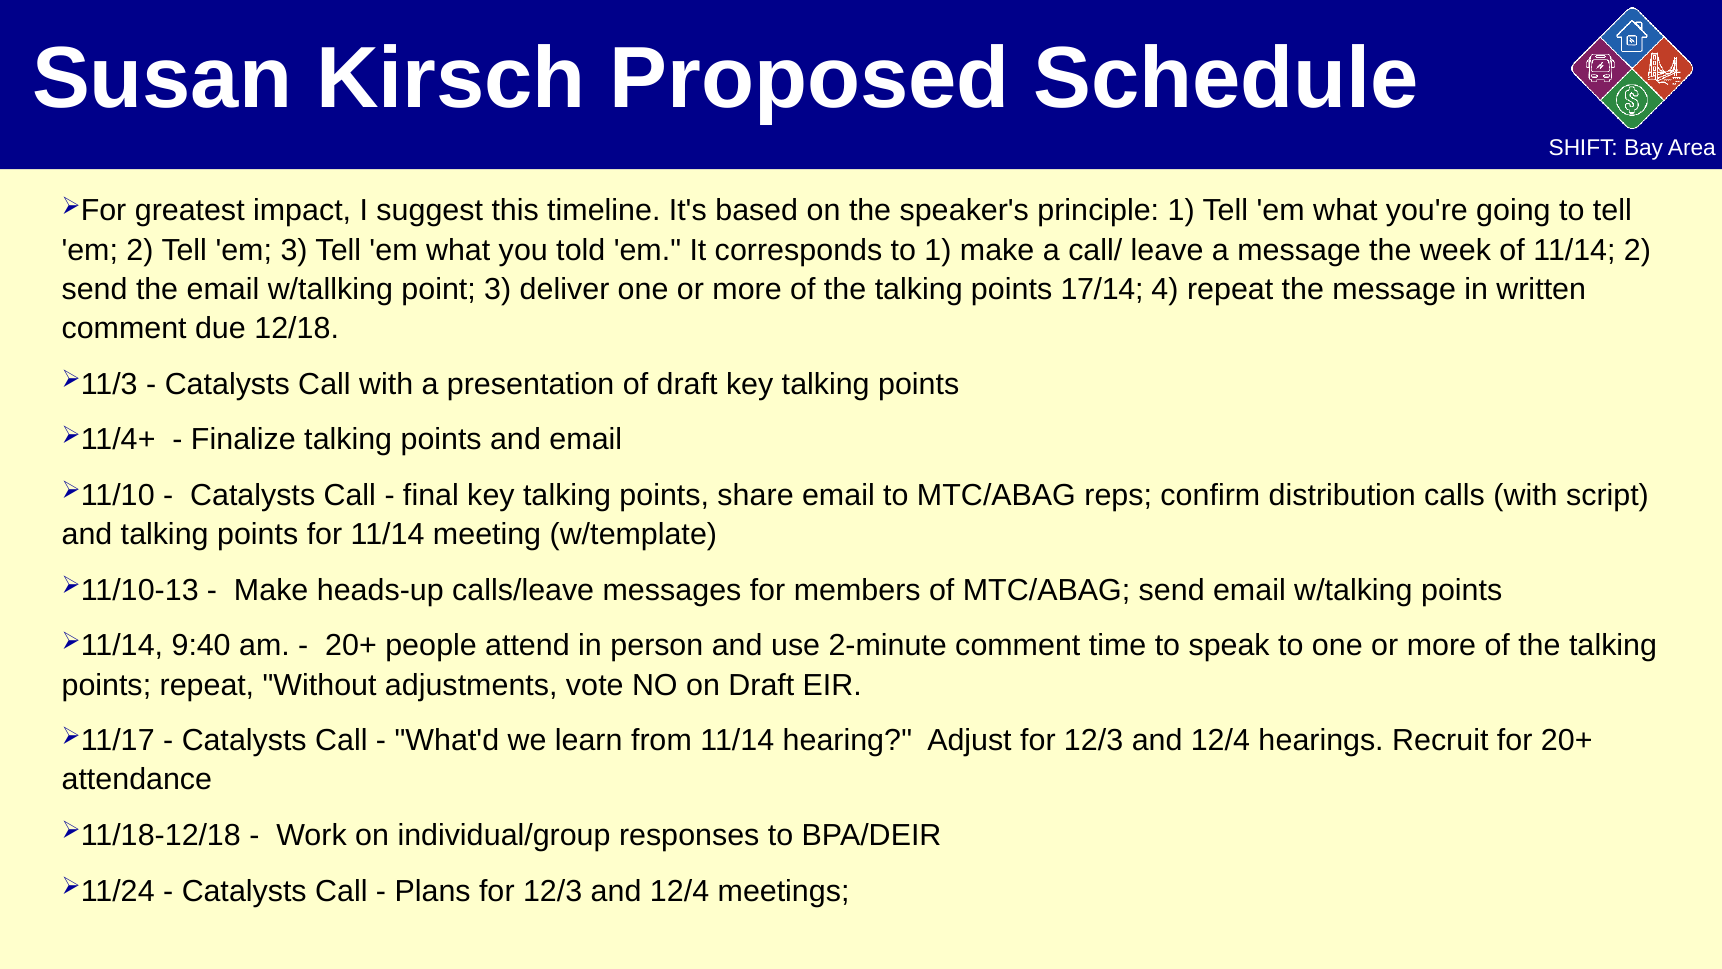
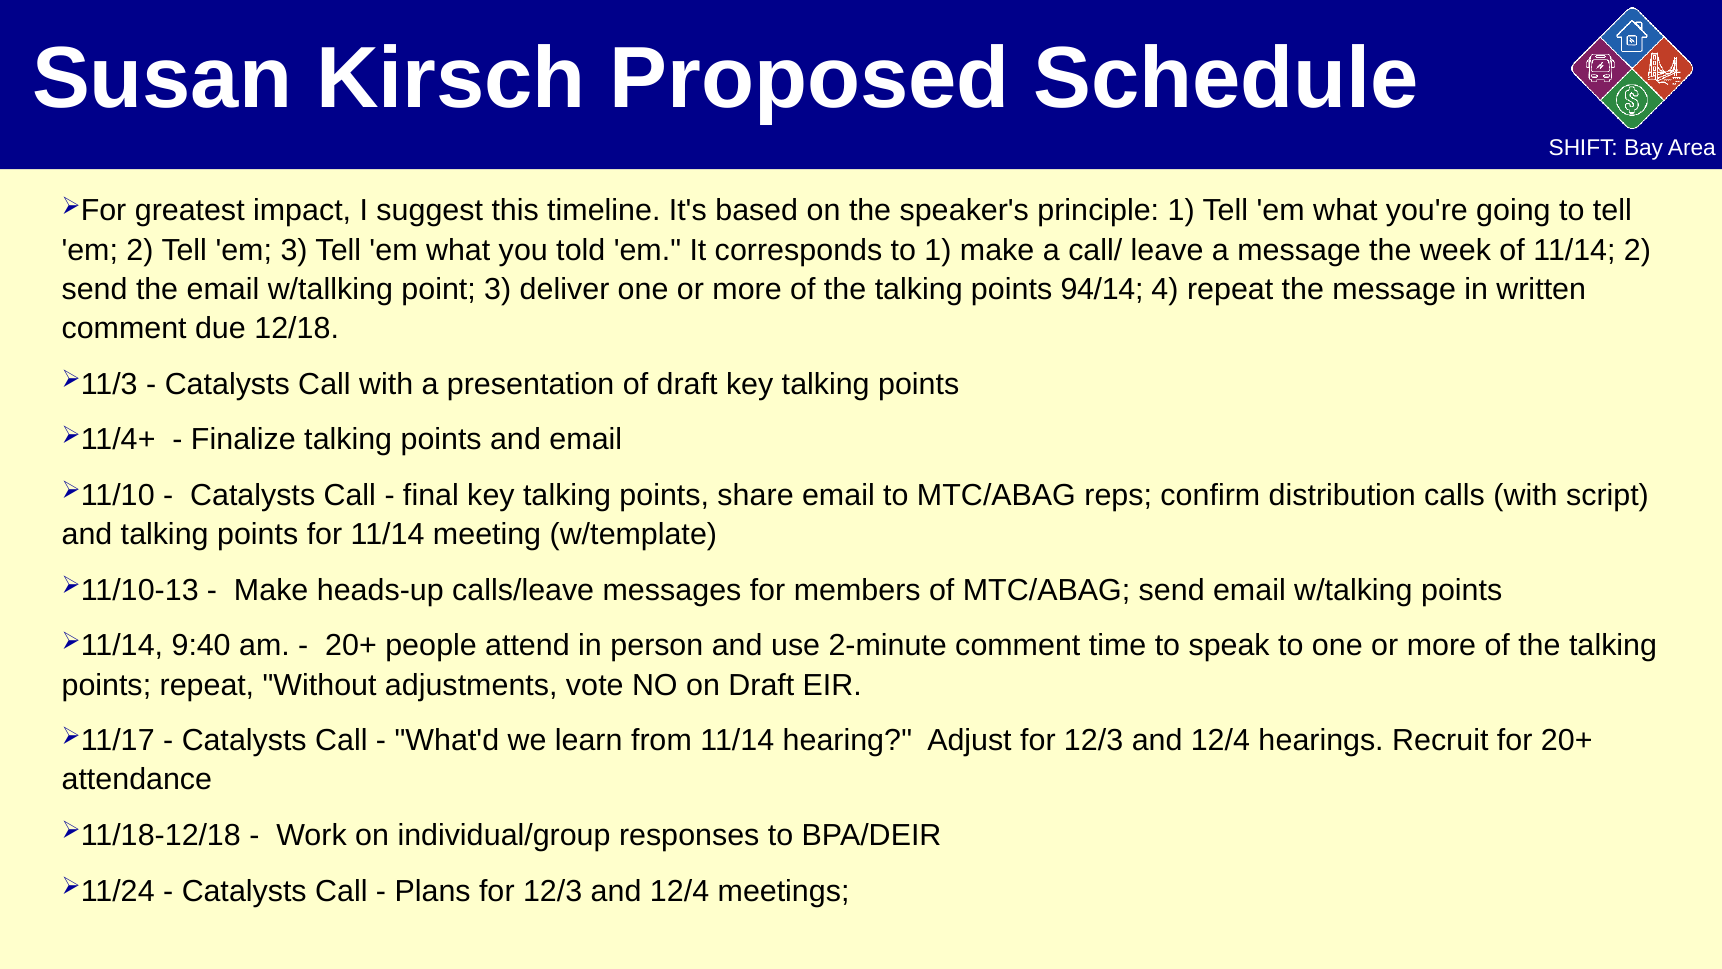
17/14: 17/14 -> 94/14 (1102, 289)
